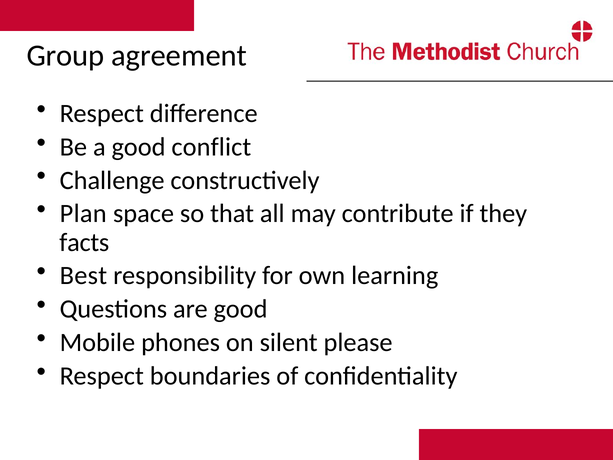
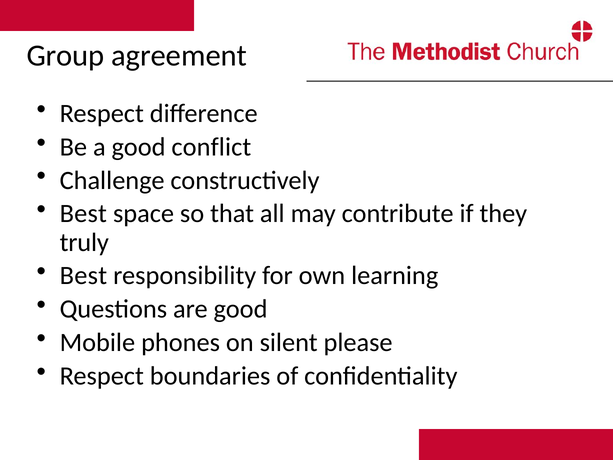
Plan: Plan -> Best (83, 214)
facts: facts -> truly (84, 242)
